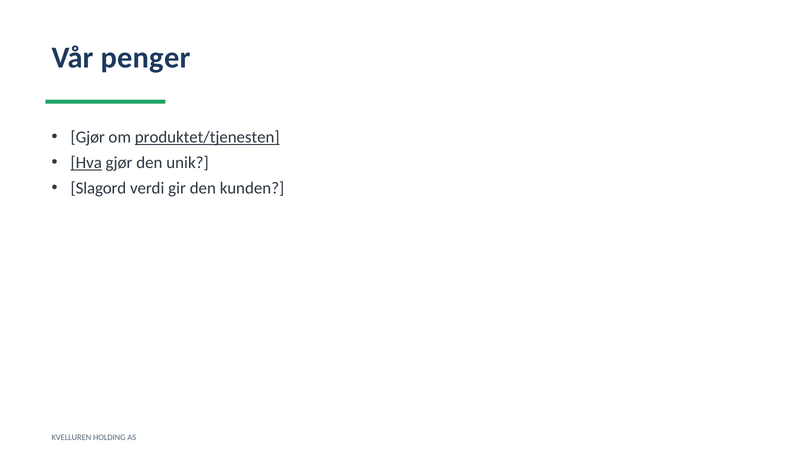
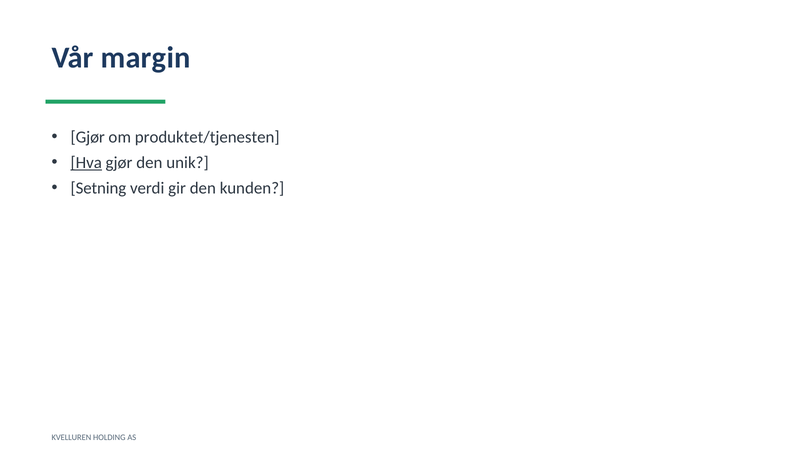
penger: penger -> margin (146, 58)
produktet/tjenesten underline: present -> none (207, 137)
Slagord: Slagord -> Setning (98, 188)
